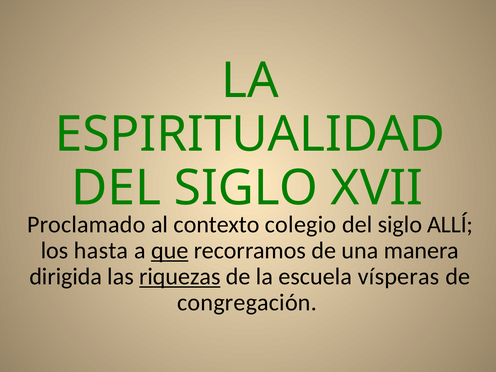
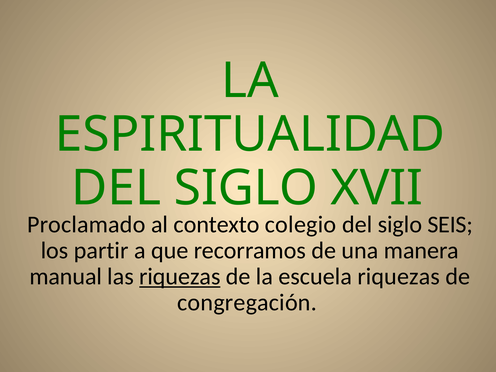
ALLÍ: ALLÍ -> SEIS (450, 225)
hasta: hasta -> partir (101, 251)
que underline: present -> none (170, 251)
dirigida: dirigida -> manual (66, 277)
escuela vísperas: vísperas -> riquezas (399, 277)
